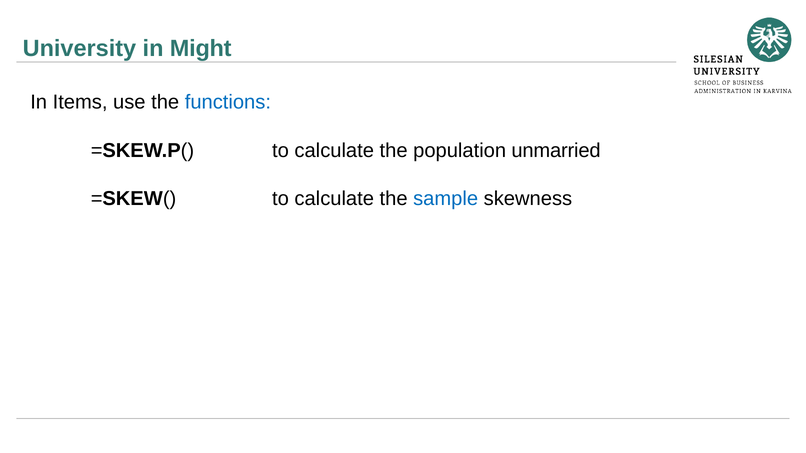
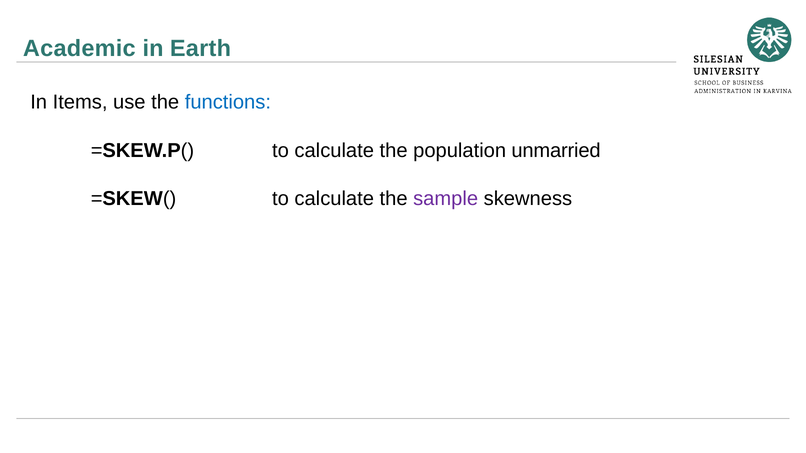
University: University -> Academic (79, 49)
Might: Might -> Earth (200, 49)
sample colour: blue -> purple (446, 199)
